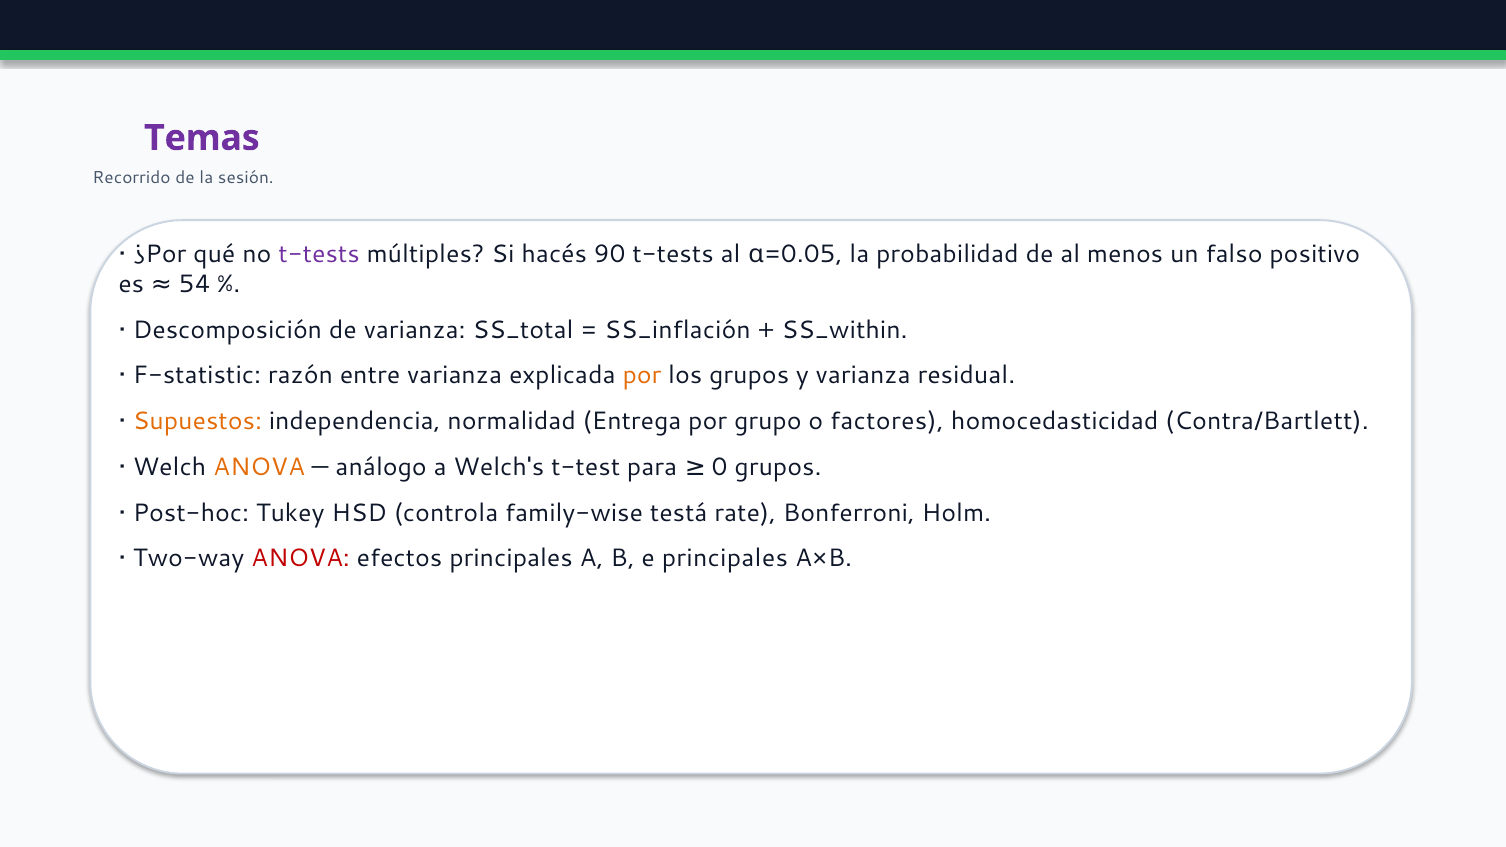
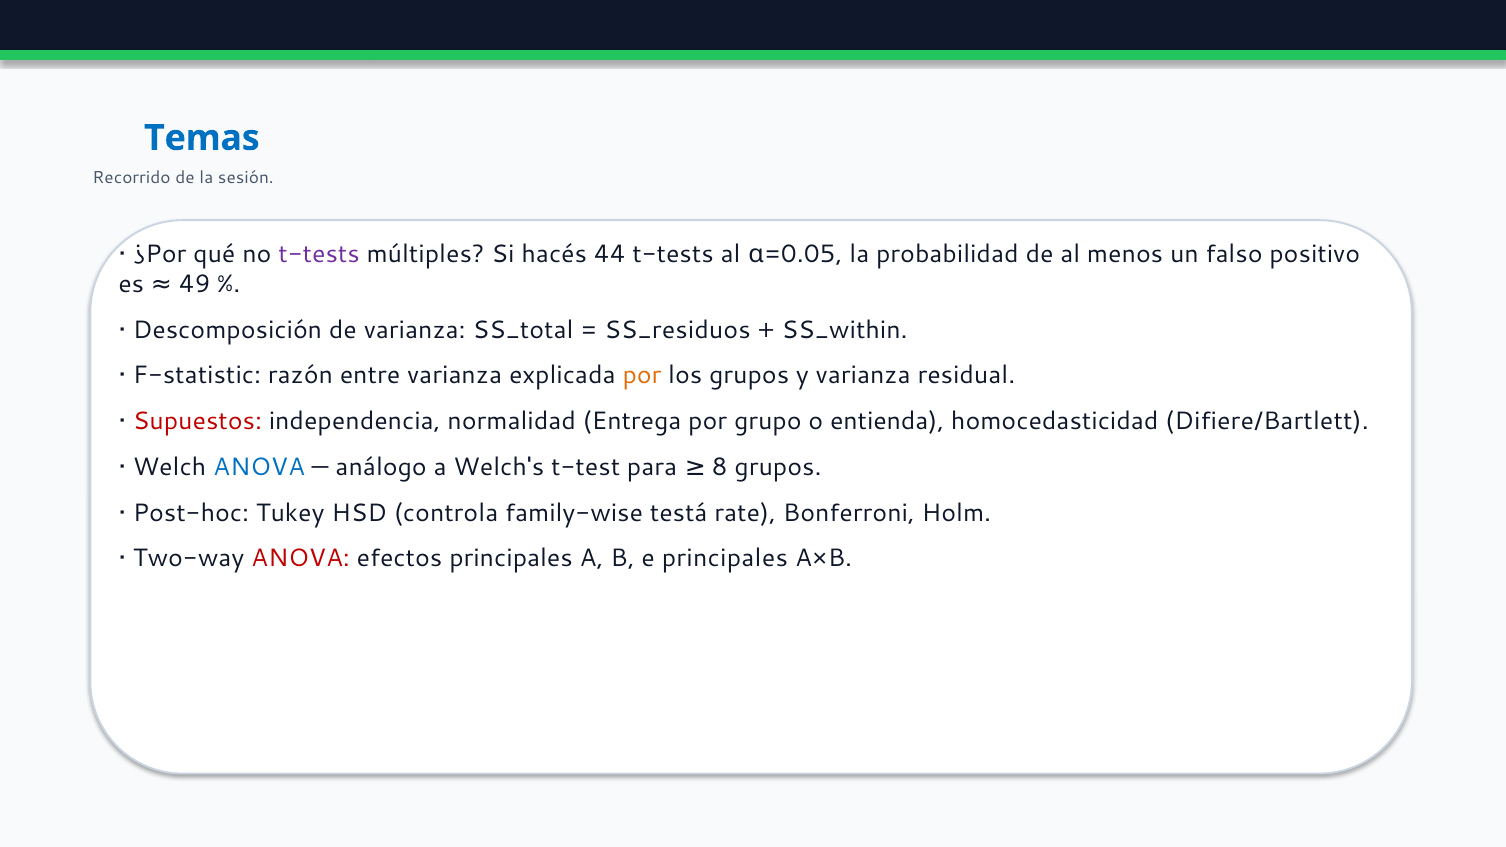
Temas colour: purple -> blue (202, 138)
90: 90 -> 44 (610, 254)
54: 54 -> 49 (195, 284)
SS_inflación: SS_inflación -> SS_residuos (677, 330)
Supuestos colour: orange -> red (197, 421)
factores: factores -> entienda (887, 421)
Contra/Bartlett: Contra/Bartlett -> Difiere/Bartlett (1267, 421)
ANOVA colour: orange -> blue (259, 467)
0: 0 -> 8 (720, 467)
